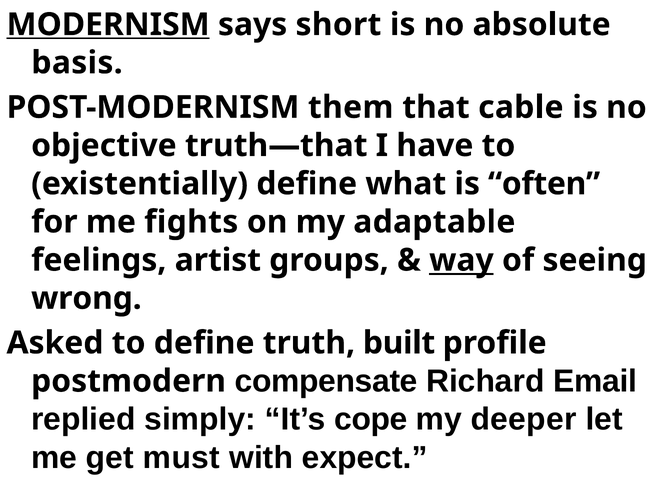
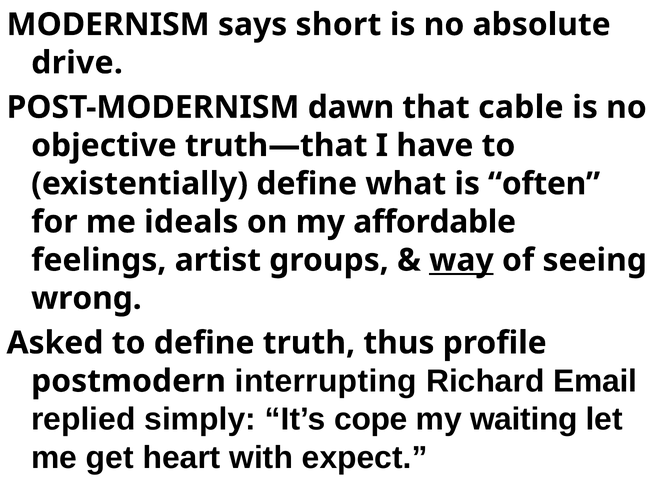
MODERNISM underline: present -> none (108, 25)
basis: basis -> drive (77, 63)
them: them -> dawn (351, 107)
fights: fights -> ideals (191, 222)
adaptable: adaptable -> affordable (435, 222)
built: built -> thus (399, 343)
compensate: compensate -> interrupting (326, 381)
deeper: deeper -> waiting (524, 420)
must: must -> heart (182, 458)
